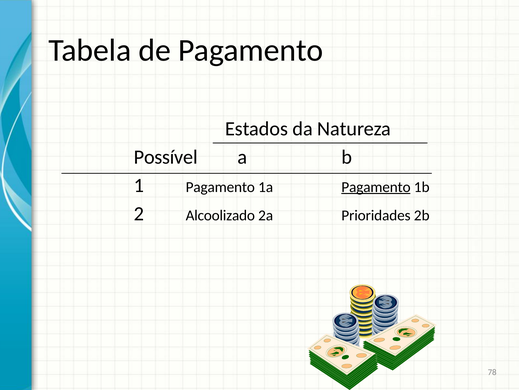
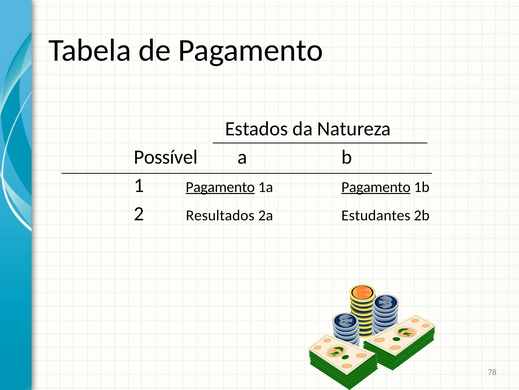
Pagamento underline: none -> present (220, 187)
Alcoolizado: Alcoolizado -> Resultados (220, 215)
Prioridades: Prioridades -> Estudantes (376, 215)
